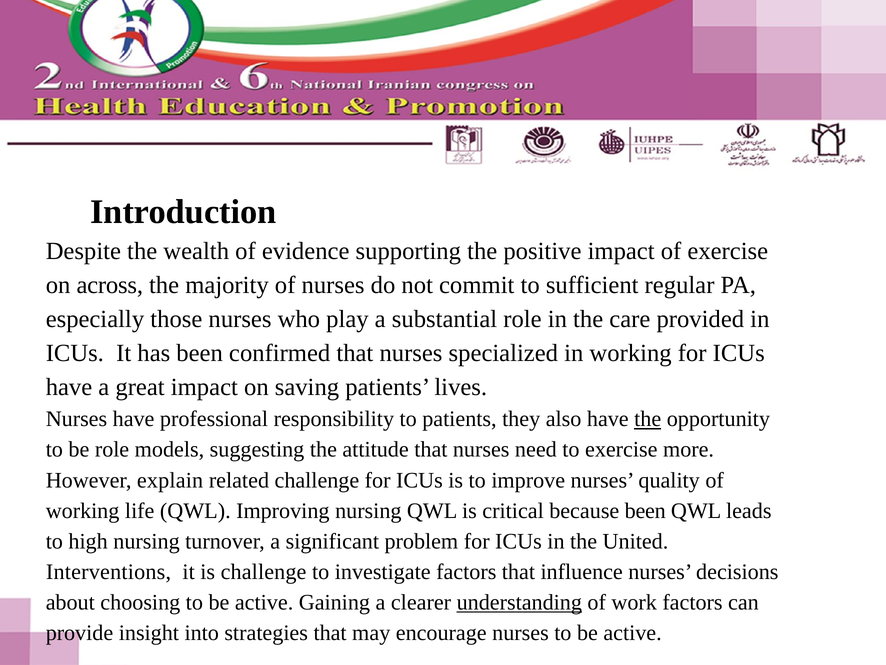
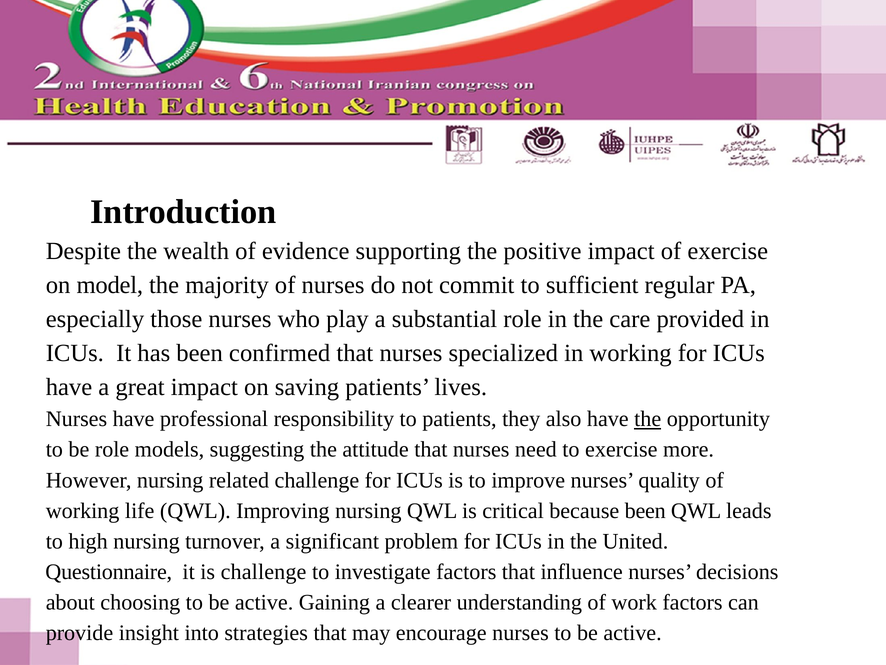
across: across -> model (110, 285)
However explain: explain -> nursing (170, 480)
Interventions: Interventions -> Questionnaire (109, 572)
understanding underline: present -> none (519, 602)
